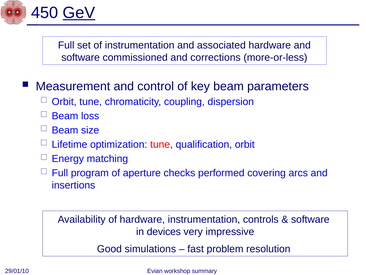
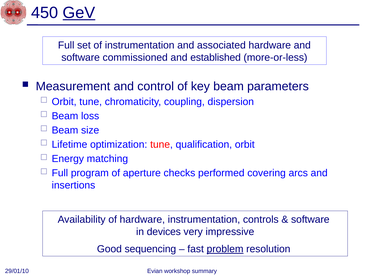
corrections: corrections -> established (216, 57)
simulations: simulations -> sequencing (150, 249)
problem underline: none -> present (225, 249)
